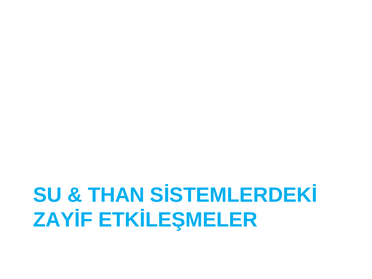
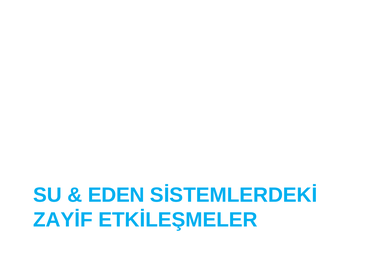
THAN: THAN -> EDEN (116, 195)
